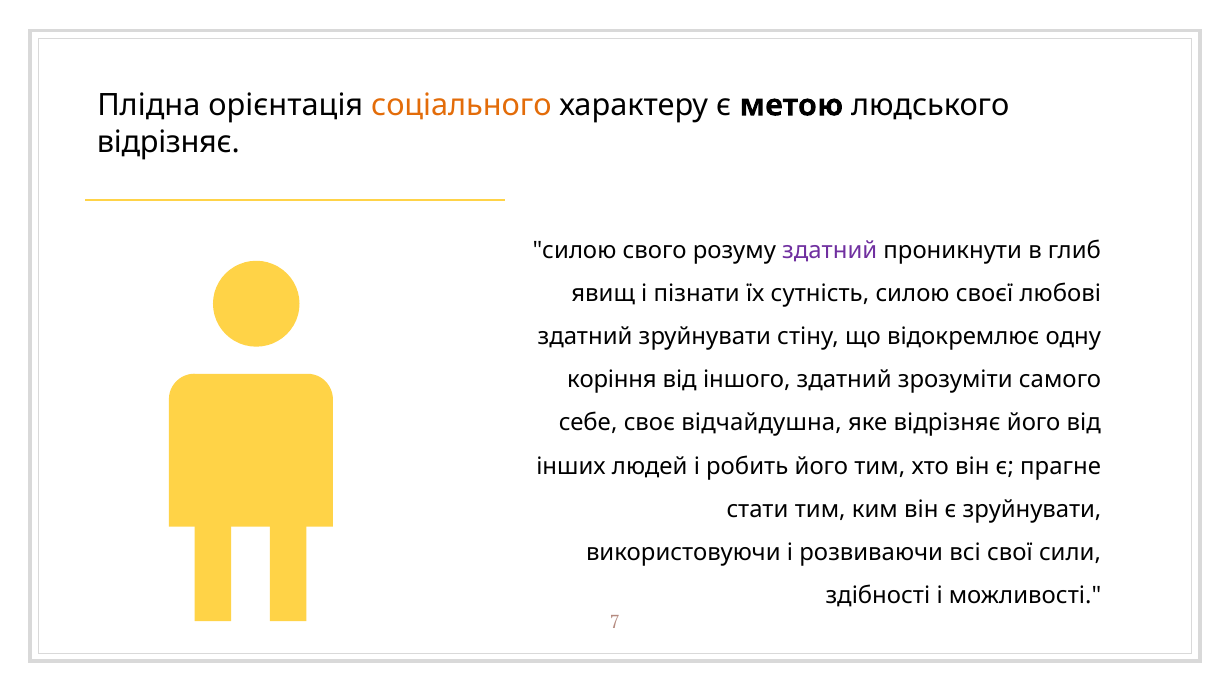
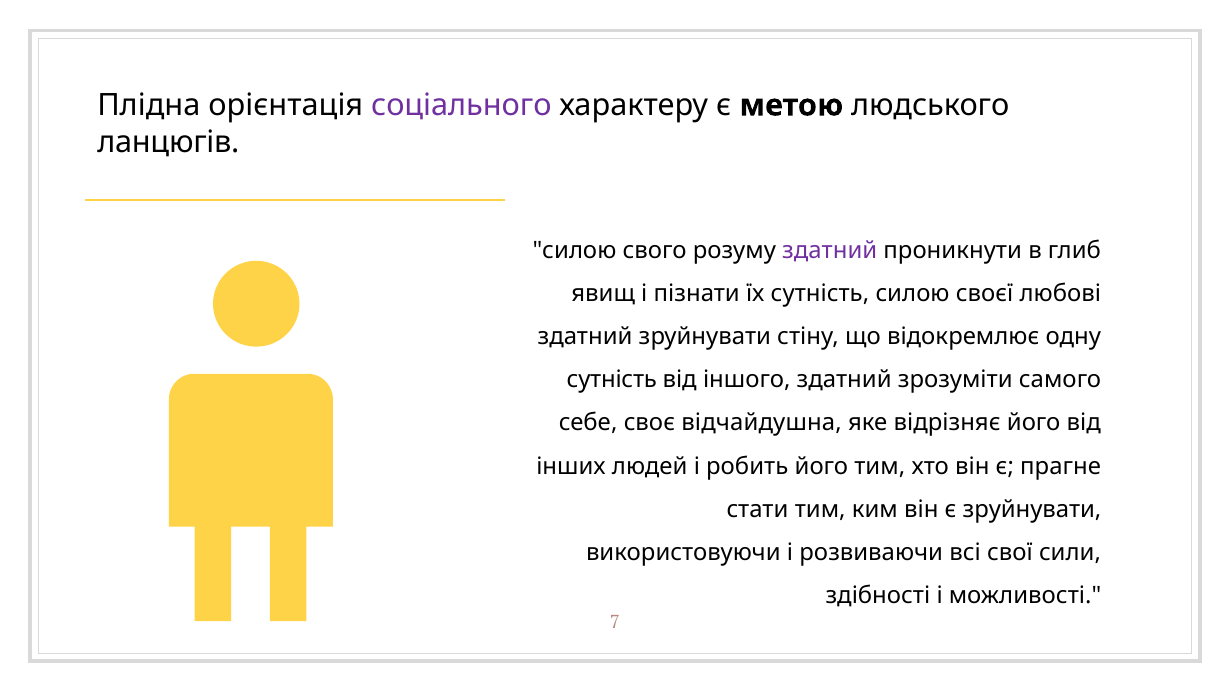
соціального colour: orange -> purple (461, 105)
відрізняє: відрізняє -> ланцюгiв (168, 142)
корiння: корiння -> сутність (612, 380)
